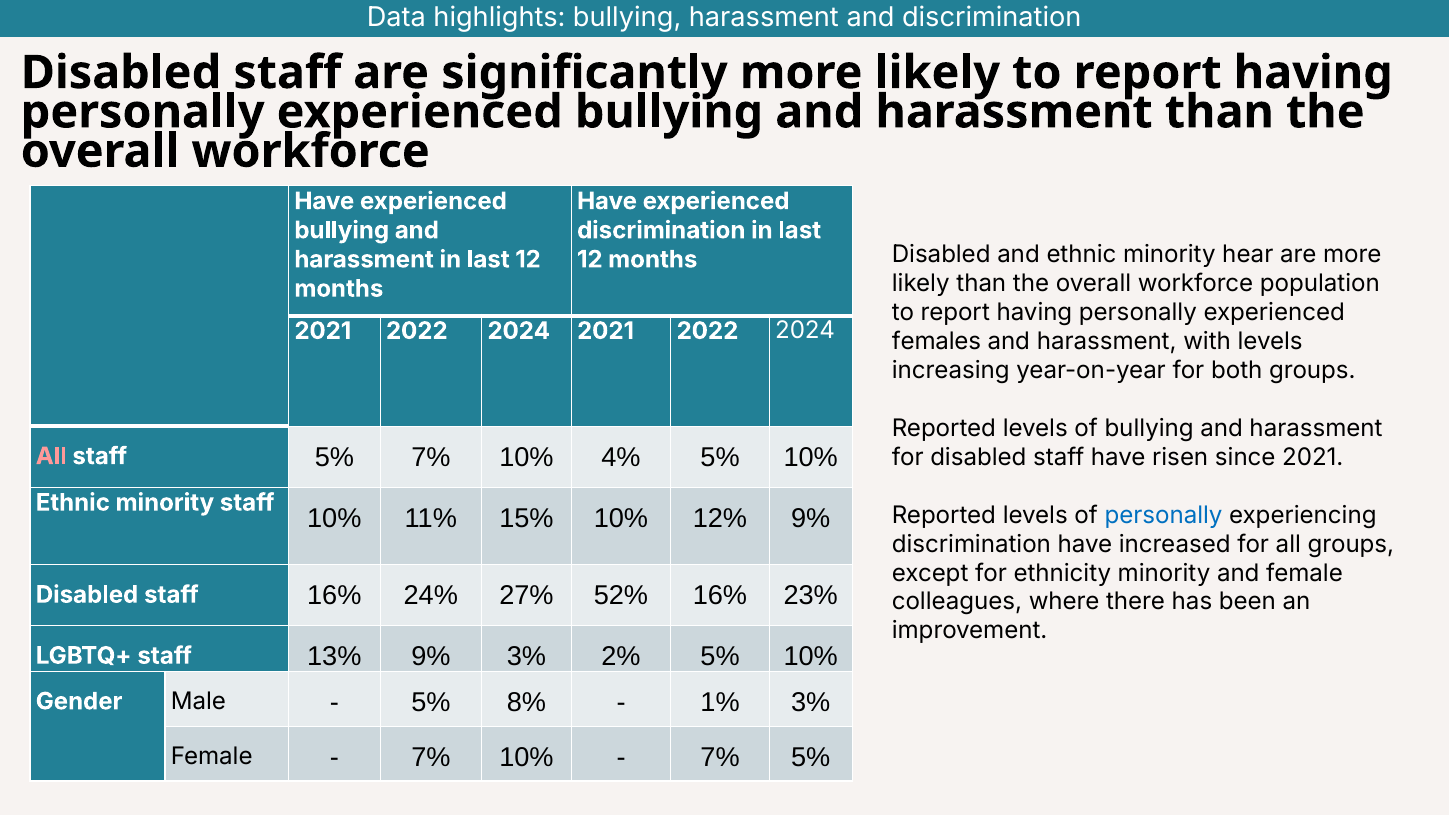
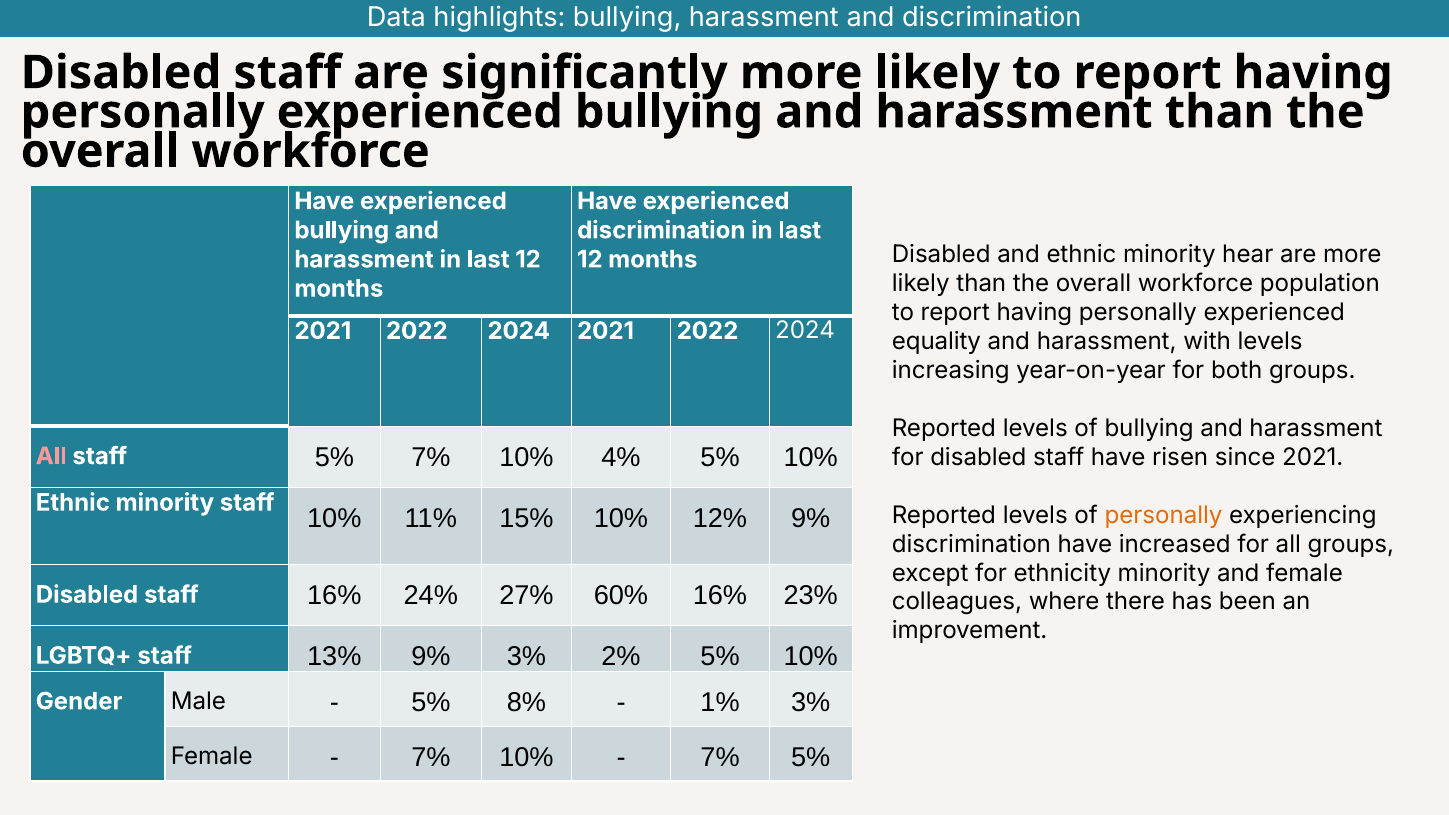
females: females -> equality (936, 341)
personally colour: blue -> orange (1164, 515)
52%: 52% -> 60% (621, 596)
